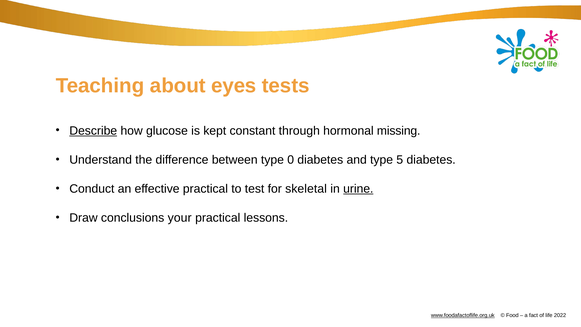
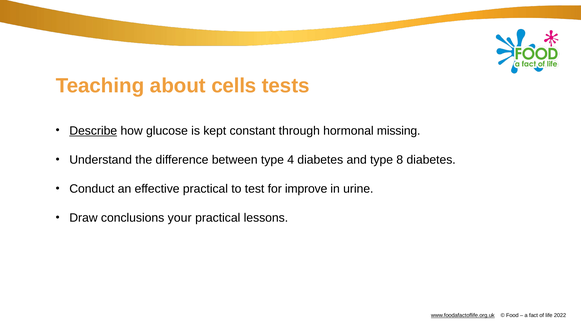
eyes: eyes -> cells (234, 86)
0: 0 -> 4 (291, 160)
5: 5 -> 8 (400, 160)
skeletal: skeletal -> improve (306, 189)
urine underline: present -> none (358, 189)
